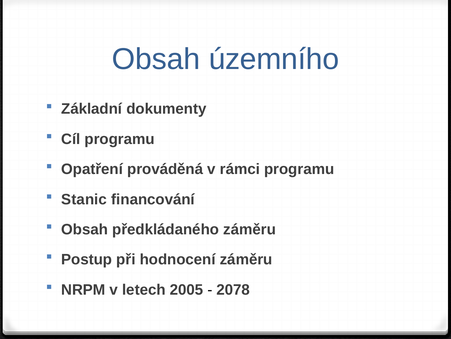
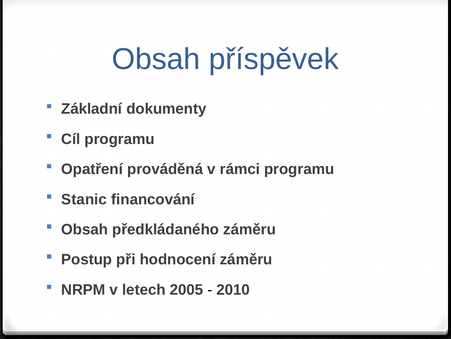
územního: územního -> příspěvek (274, 59)
2078: 2078 -> 2010 (233, 289)
